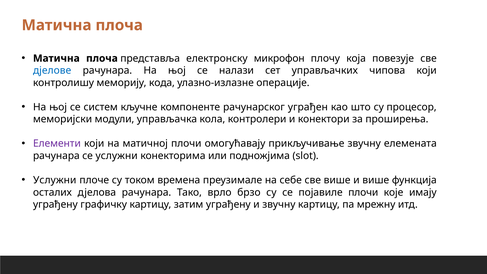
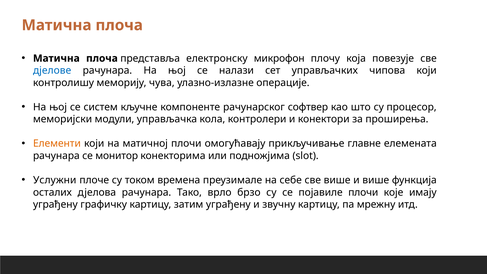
кода: кода -> чува (162, 83)
уграђен: уграђен -> софтвер (308, 107)
Елементи colour: purple -> orange (57, 144)
прикључивање звучну: звучну -> главне (364, 144)
се услужни: услужни -> монитор (117, 156)
